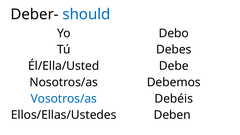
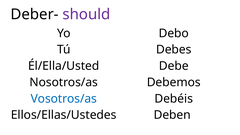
should colour: blue -> purple (86, 14)
